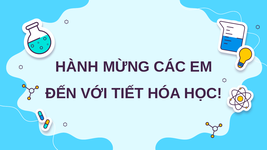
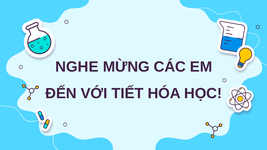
HÀNH: HÀNH -> NGHE (77, 67)
